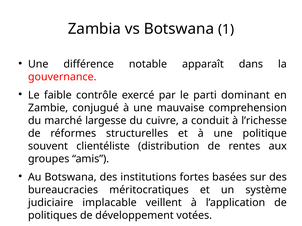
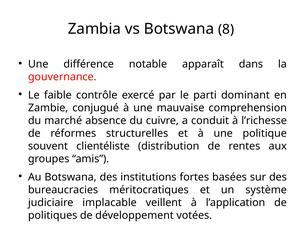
1: 1 -> 8 (226, 29)
largesse: largesse -> absence (106, 121)
